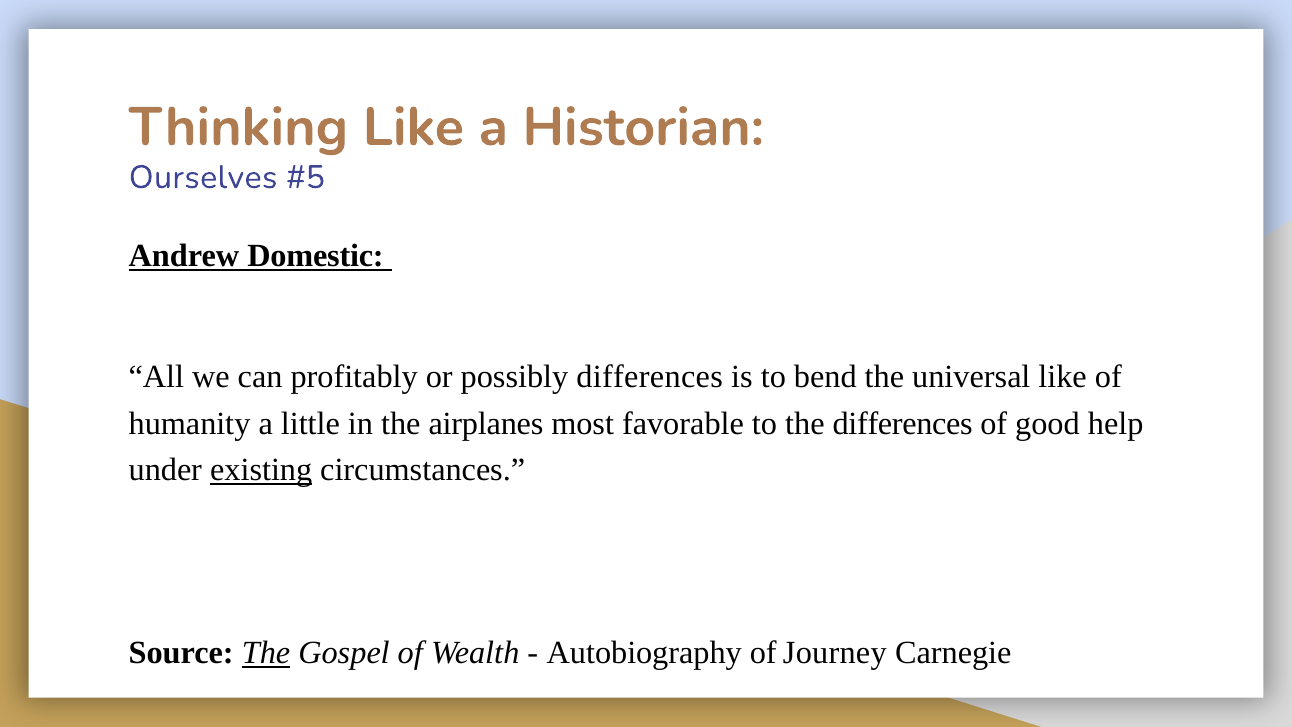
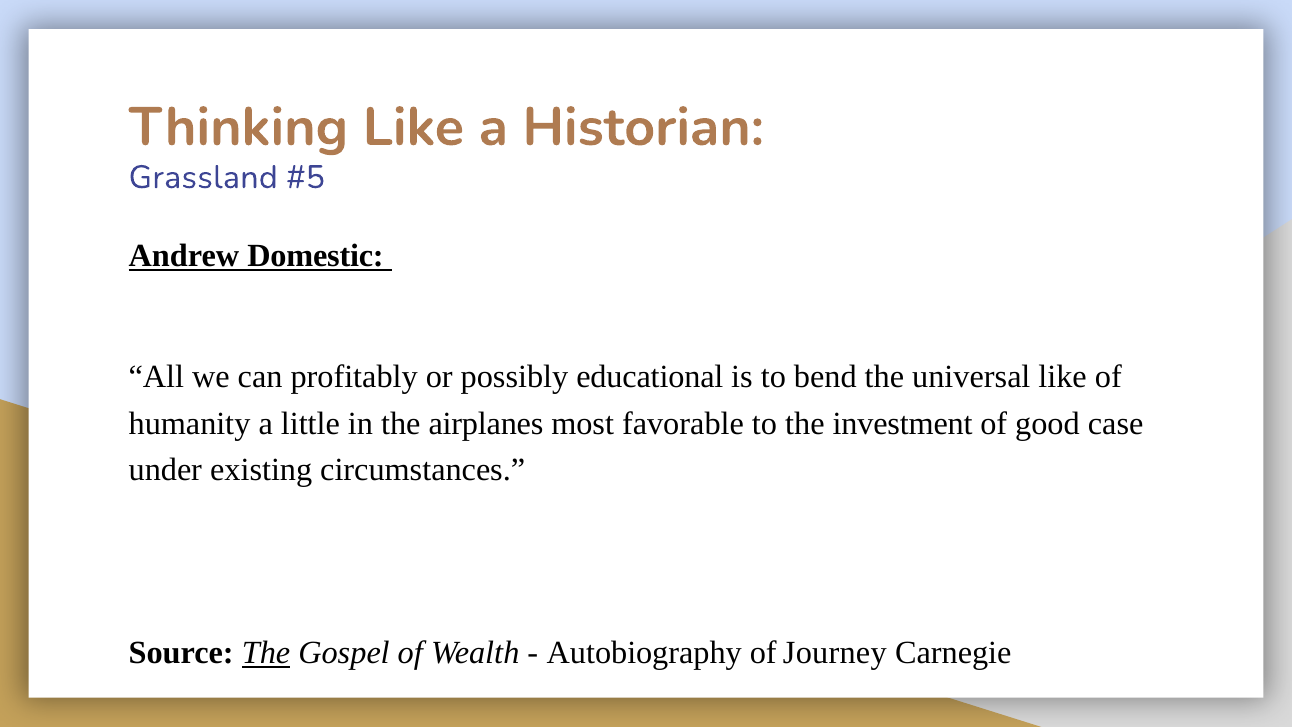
Ourselves: Ourselves -> Grassland (203, 177)
possibly differences: differences -> educational (650, 377)
the differences: differences -> investment (903, 423)
help: help -> case (1116, 423)
existing underline: present -> none (261, 470)
